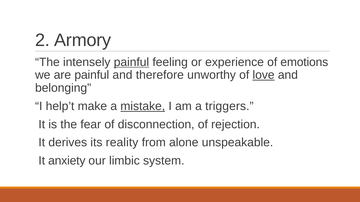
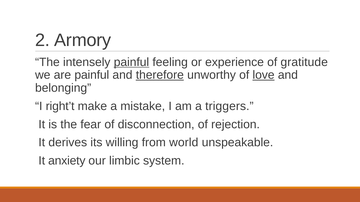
emotions: emotions -> gratitude (304, 62)
therefore underline: none -> present (160, 75)
help’t: help’t -> right’t (60, 106)
mistake underline: present -> none (143, 106)
reality: reality -> willing (122, 143)
alone: alone -> world (184, 143)
